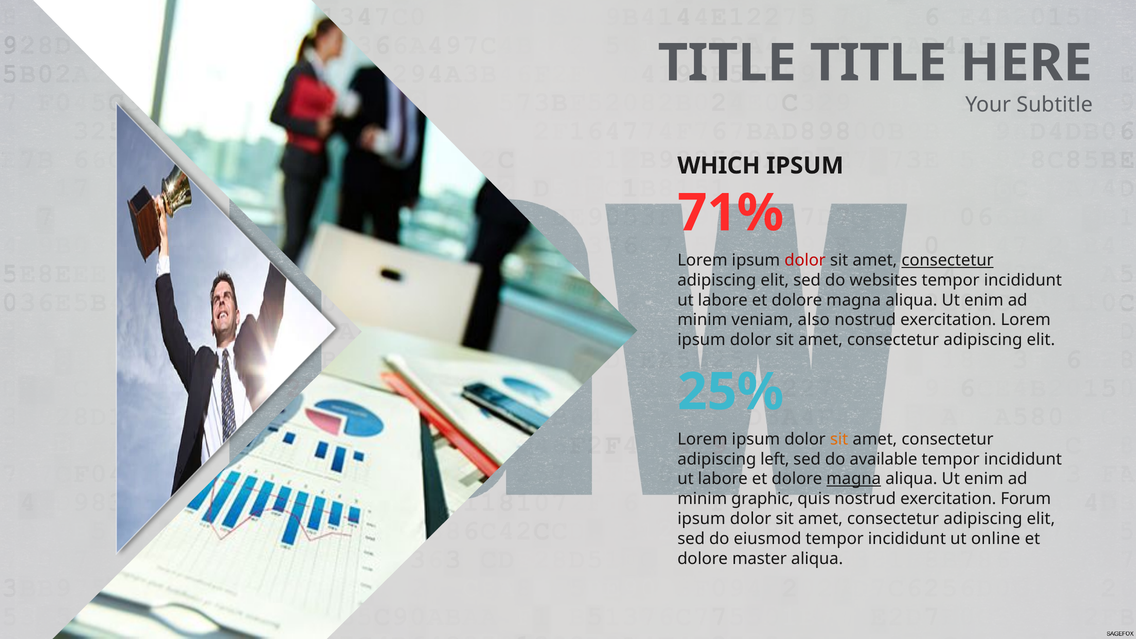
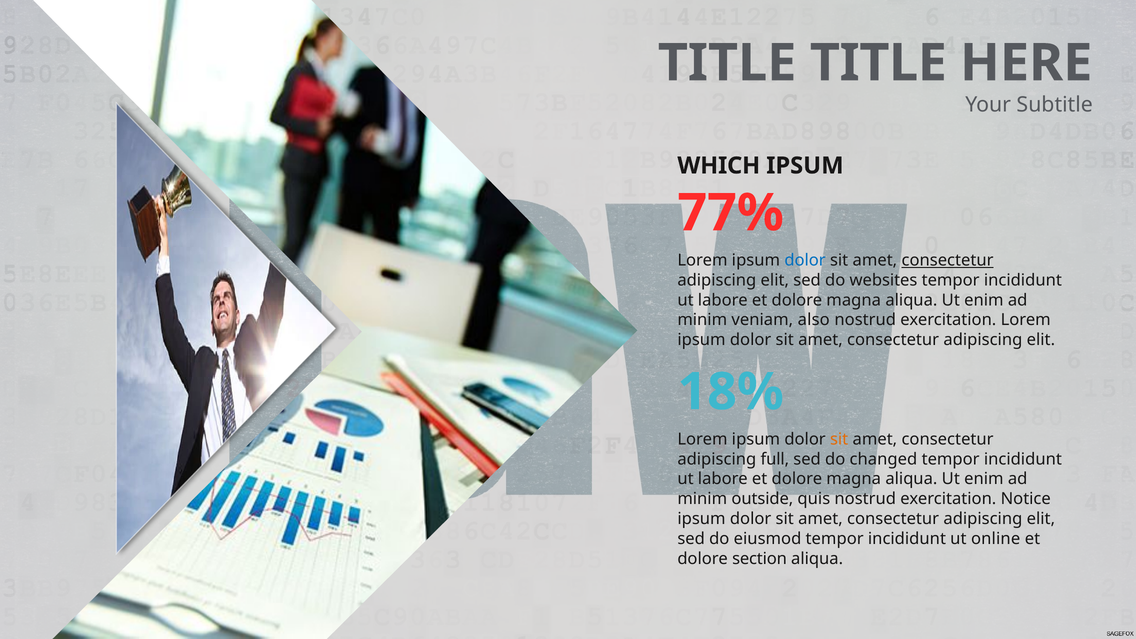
71%: 71% -> 77% (731, 213)
dolor colour: red -> blue (805, 260)
25%: 25% -> 18% (731, 392)
left: left -> full (775, 459)
available: available -> changed (883, 459)
magna underline: present -> none (854, 479)
graphic: graphic -> outside (762, 499)
Forum: Forum -> Notice (1026, 499)
master: master -> section (760, 559)
